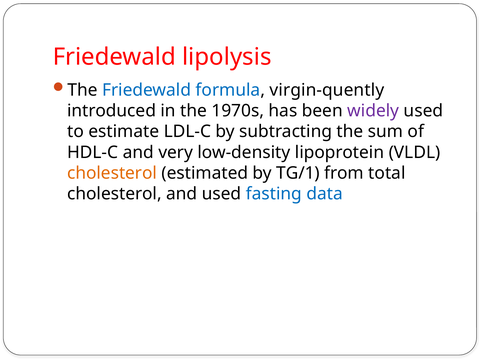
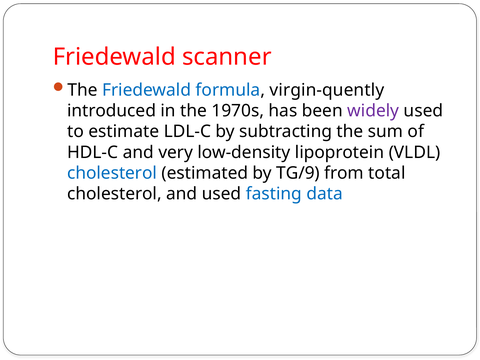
lipolysis: lipolysis -> scanner (227, 57)
cholesterol colour: orange -> blue (112, 173)
TG/1: TG/1 -> TG/9 (298, 173)
